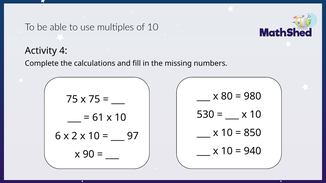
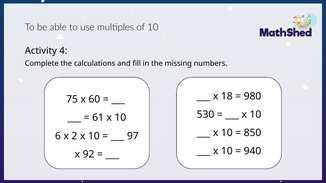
80: 80 -> 18 (227, 96)
x 75: 75 -> 60 (94, 100)
90: 90 -> 92 (89, 155)
